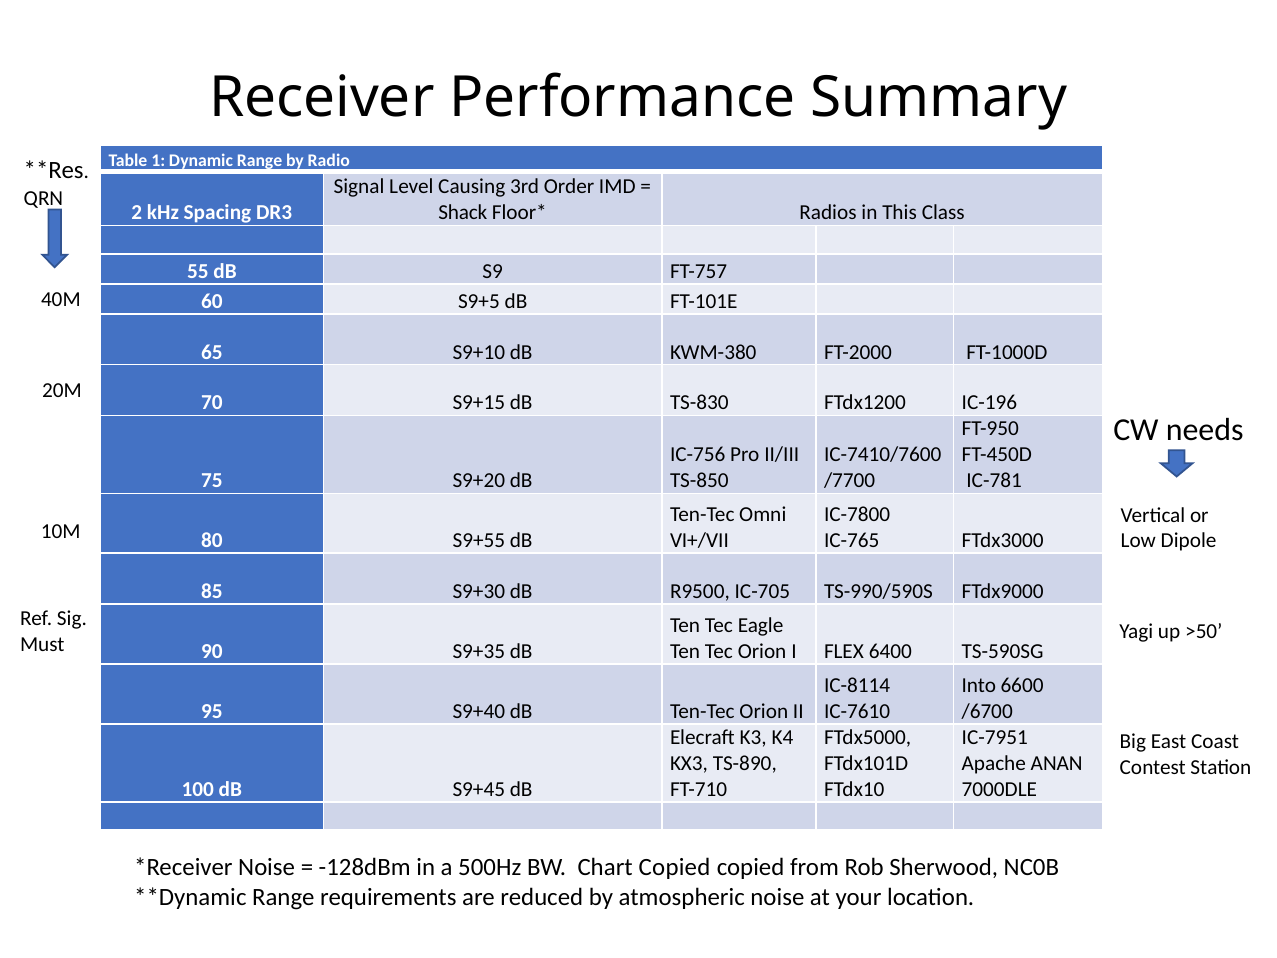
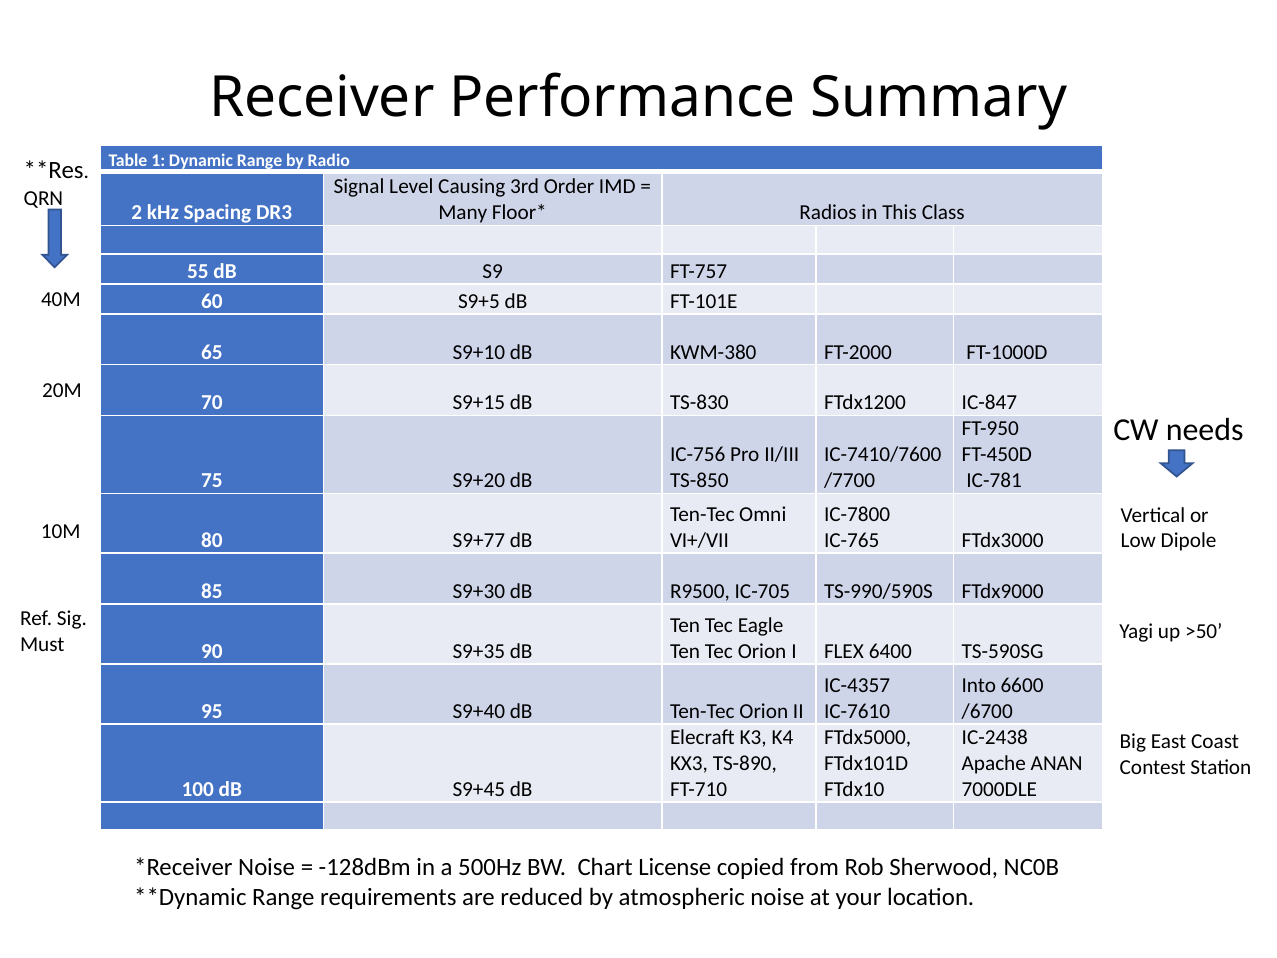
Shack: Shack -> Many (463, 213)
IC-196: IC-196 -> IC-847 (989, 403)
S9+55: S9+55 -> S9+77 (479, 540)
IC-8114: IC-8114 -> IC-4357 (857, 685)
IC-7951: IC-7951 -> IC-2438 (995, 737)
Chart Copied: Copied -> License (675, 867)
